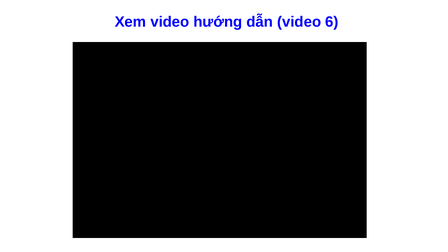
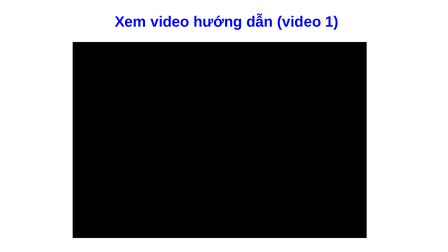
6: 6 -> 1 (332, 22)
